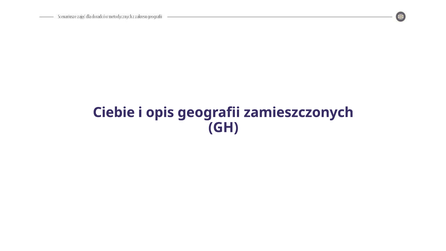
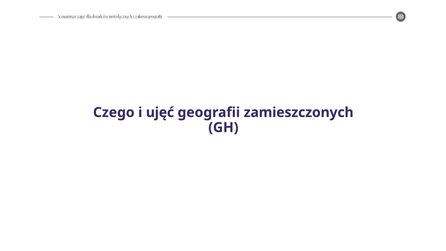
Ciebie: Ciebie -> Czego (114, 112)
opis: opis -> ujęć (160, 112)
